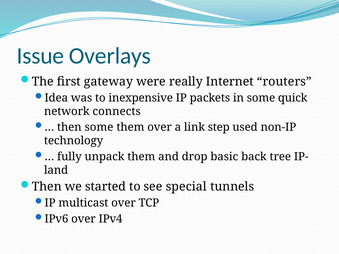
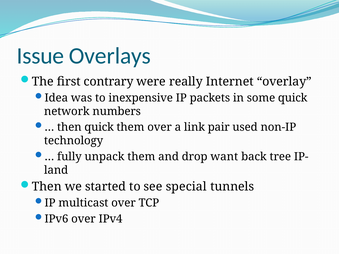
gateway: gateway -> contrary (109, 82)
routers: routers -> overlay (284, 82)
connects: connects -> numbers (117, 112)
then some: some -> quick (99, 127)
step: step -> pair (219, 127)
basic: basic -> want (224, 157)
